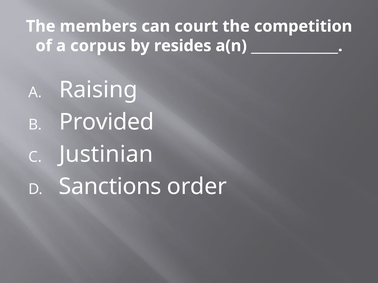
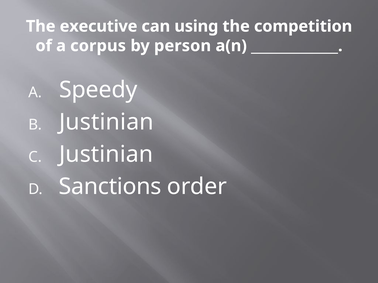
members: members -> executive (99, 26)
court: court -> using (196, 26)
resides: resides -> person (183, 46)
Raising: Raising -> Speedy (98, 90)
Provided: Provided -> Justinian (106, 122)
